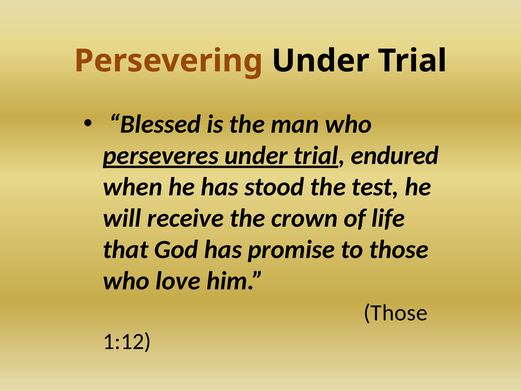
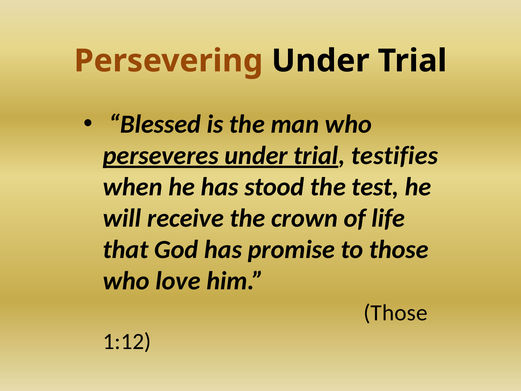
endured: endured -> testifies (395, 156)
